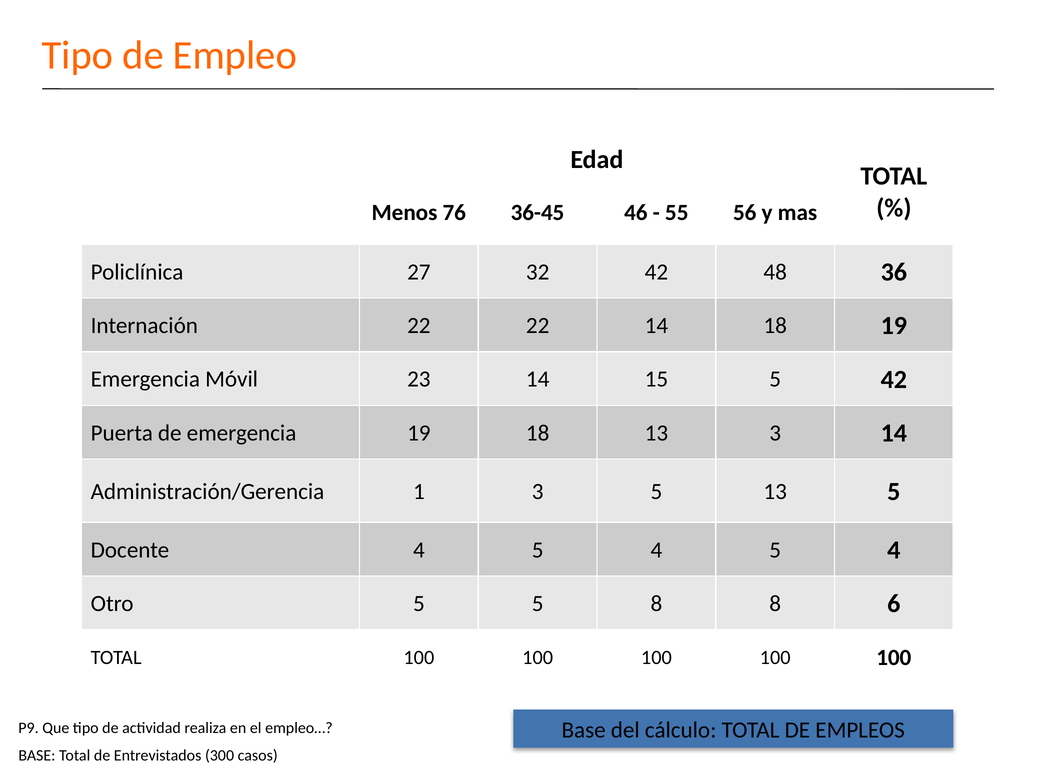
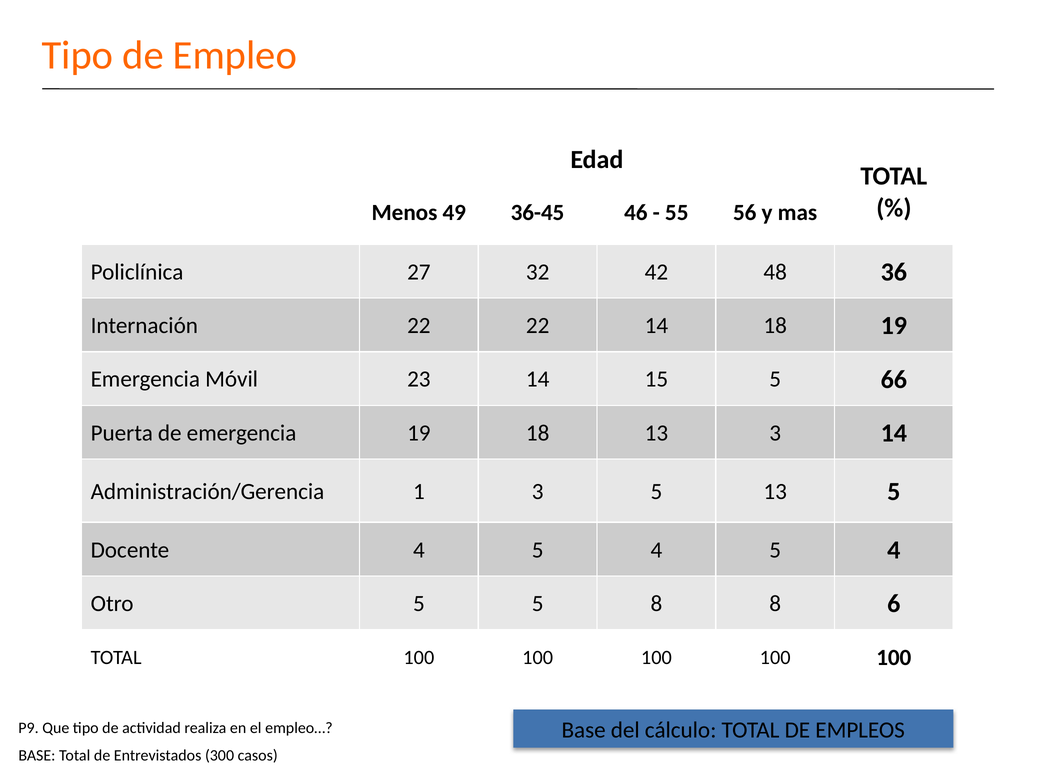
76: 76 -> 49 (454, 212)
5 42: 42 -> 66 (894, 379)
